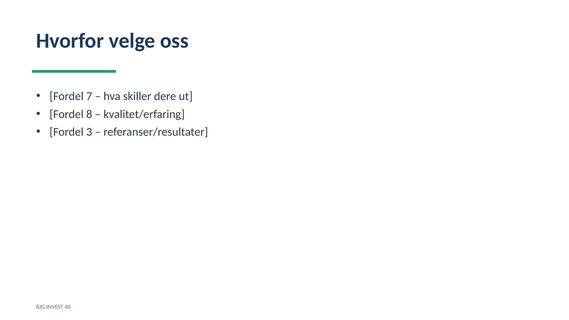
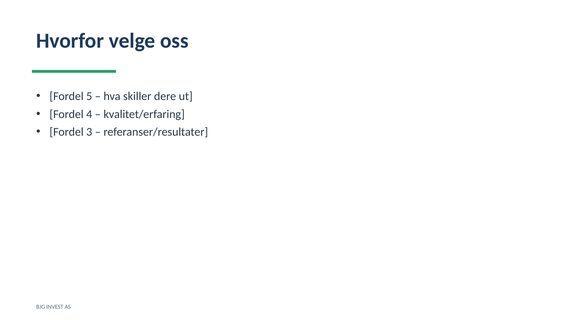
7: 7 -> 5 (89, 96)
8: 8 -> 4 (89, 114)
